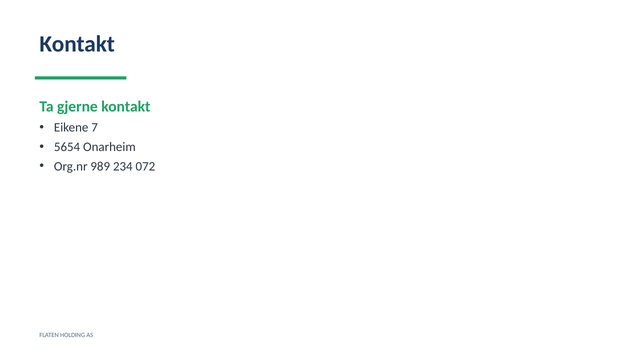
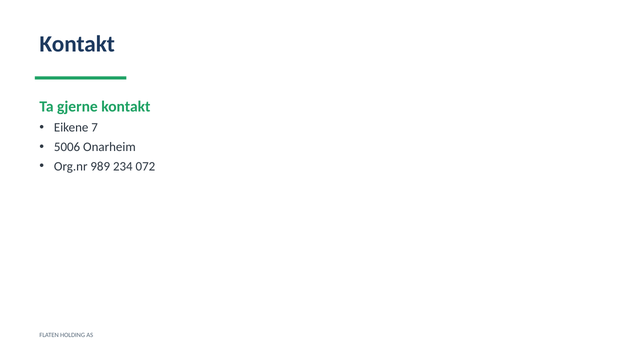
5654: 5654 -> 5006 (67, 147)
